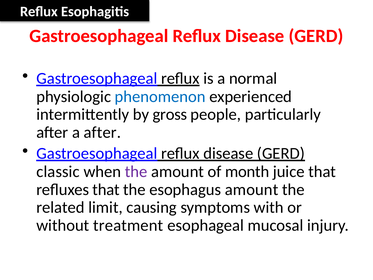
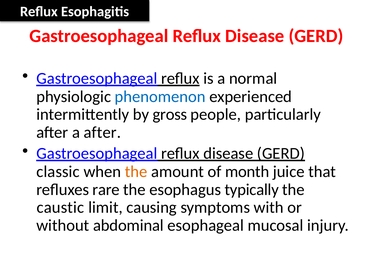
the colour: purple -> orange (136, 171)
refluxes that: that -> rare (106, 189)
esophagus amount: amount -> typically (252, 189)
related: related -> caustic (60, 207)
treatment: treatment -> abdominal (128, 225)
